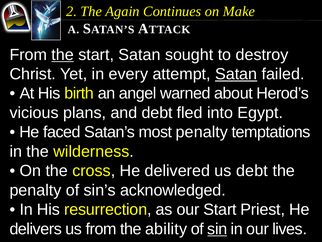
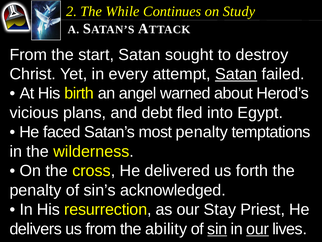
Again: Again -> While (122, 11)
Make: Make -> Study (239, 11)
the underline: present -> none (63, 55)
us debt: debt -> forth (252, 170)
our Start: Start -> Stay (220, 209)
our underline: none -> present (258, 228)
